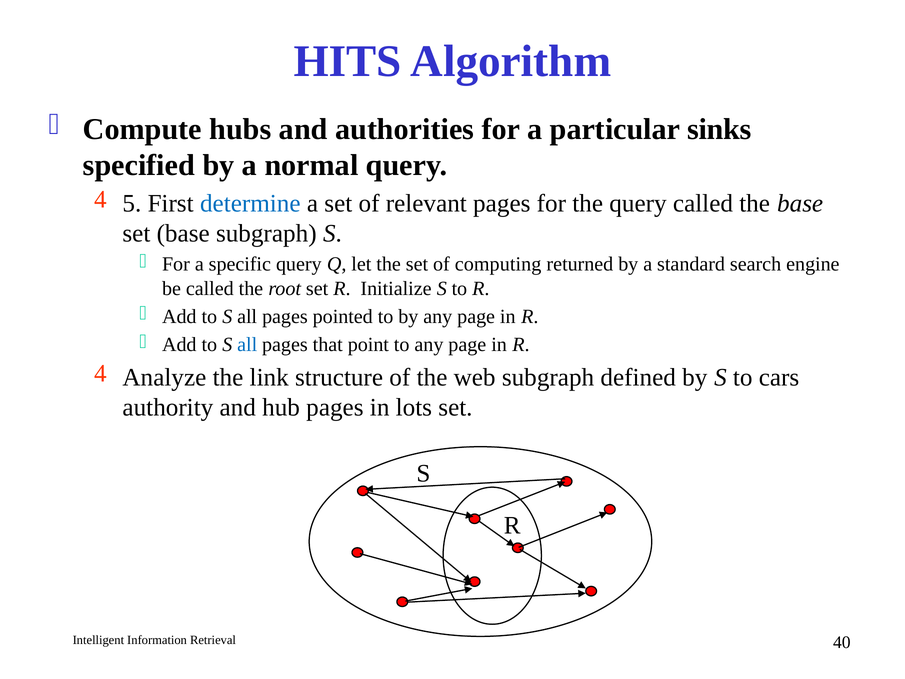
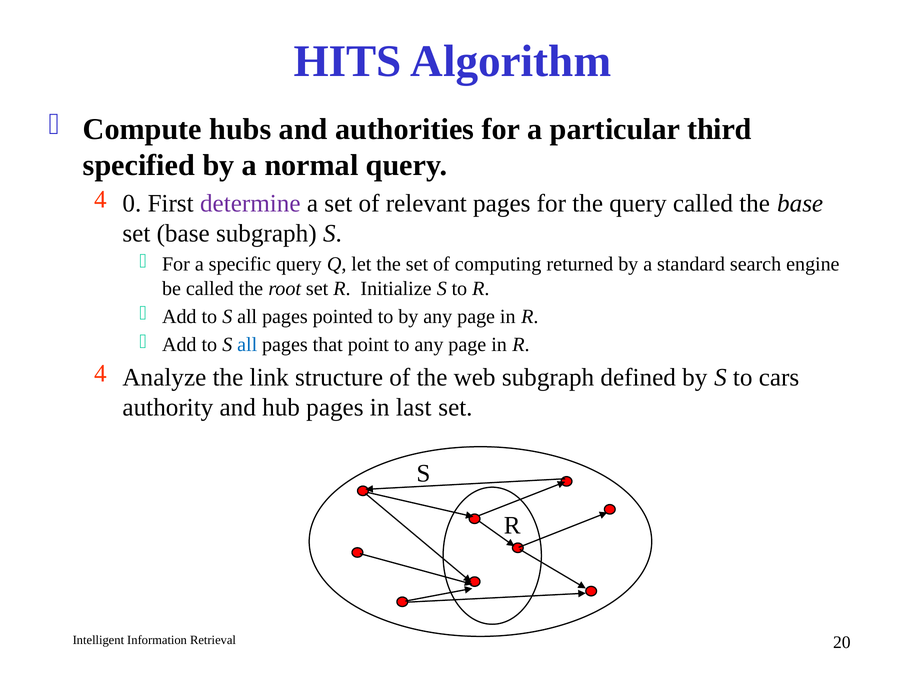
sinks: sinks -> third (719, 129)
5: 5 -> 0 (132, 203)
determine colour: blue -> purple (250, 203)
lots: lots -> last (414, 407)
40: 40 -> 20 (842, 642)
